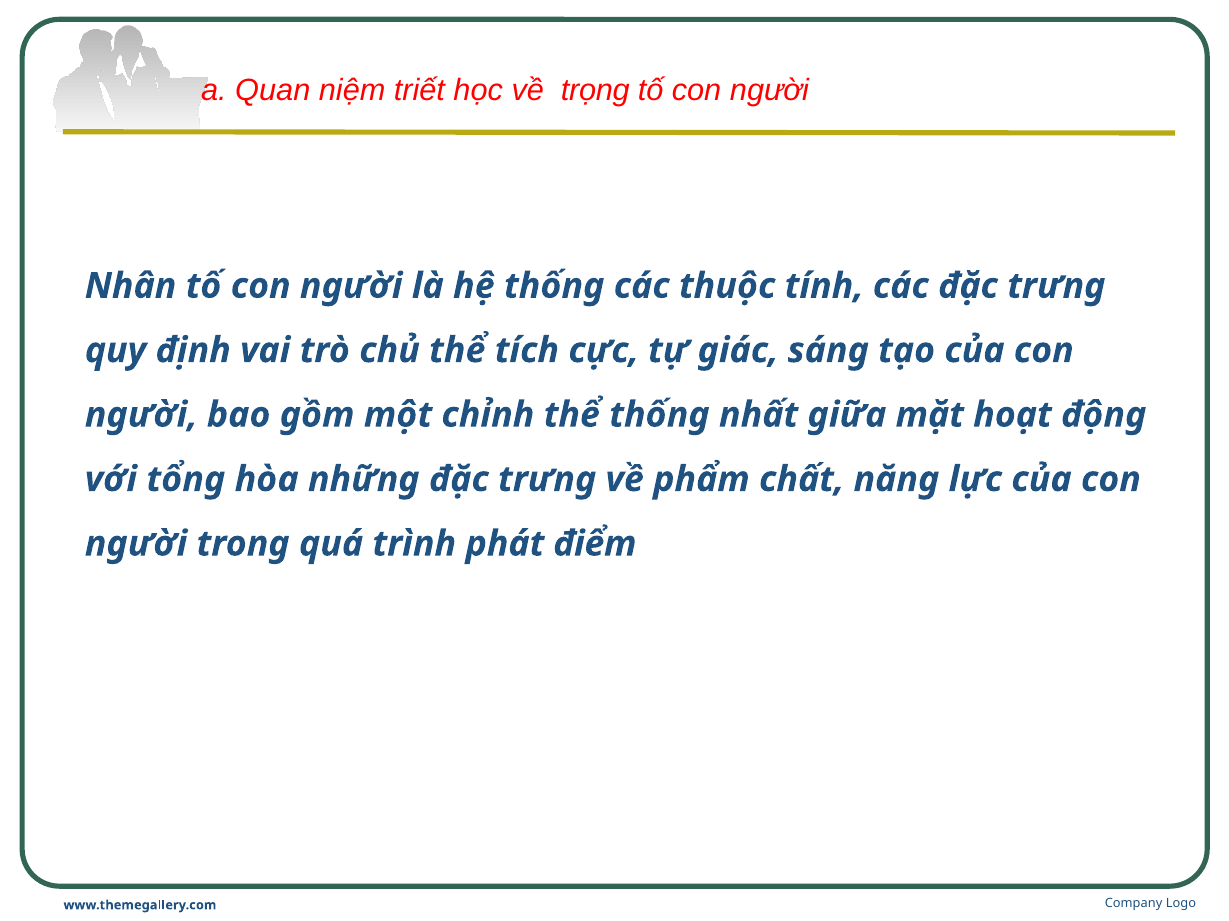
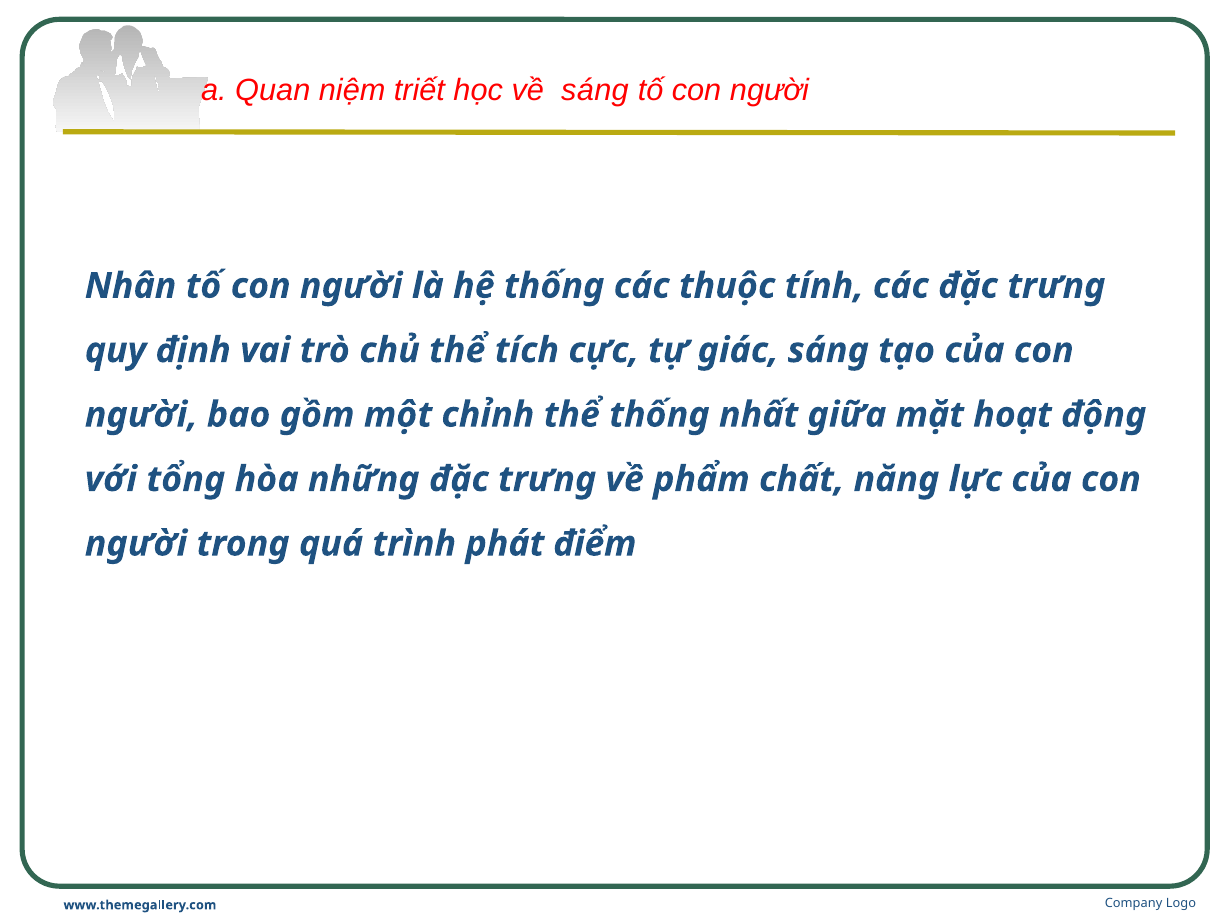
về trọng: trọng -> sáng (595, 91)
